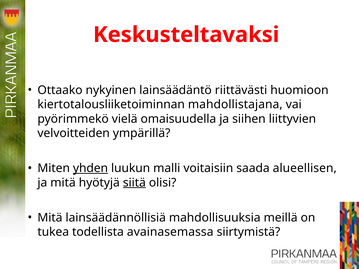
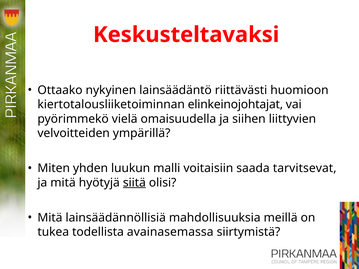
mahdollistajana: mahdollistajana -> elinkeinojohtajat (235, 105)
yhden underline: present -> none (90, 168)
alueellisen: alueellisen -> tarvitsevat (305, 168)
